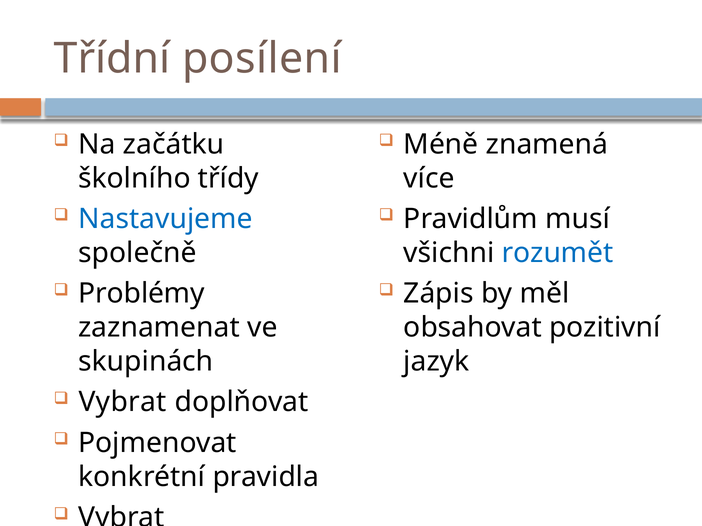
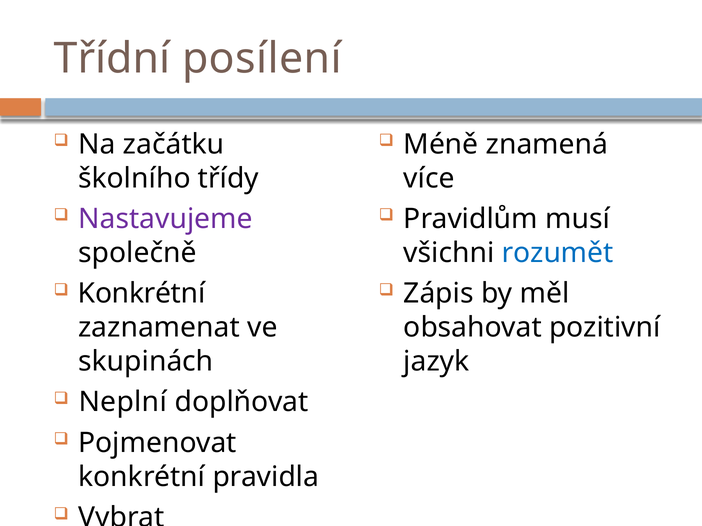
Nastavujeme colour: blue -> purple (165, 219)
Problémy: Problémy -> Konkrétní (142, 294)
Vybrat: Vybrat -> Neplní (123, 402)
